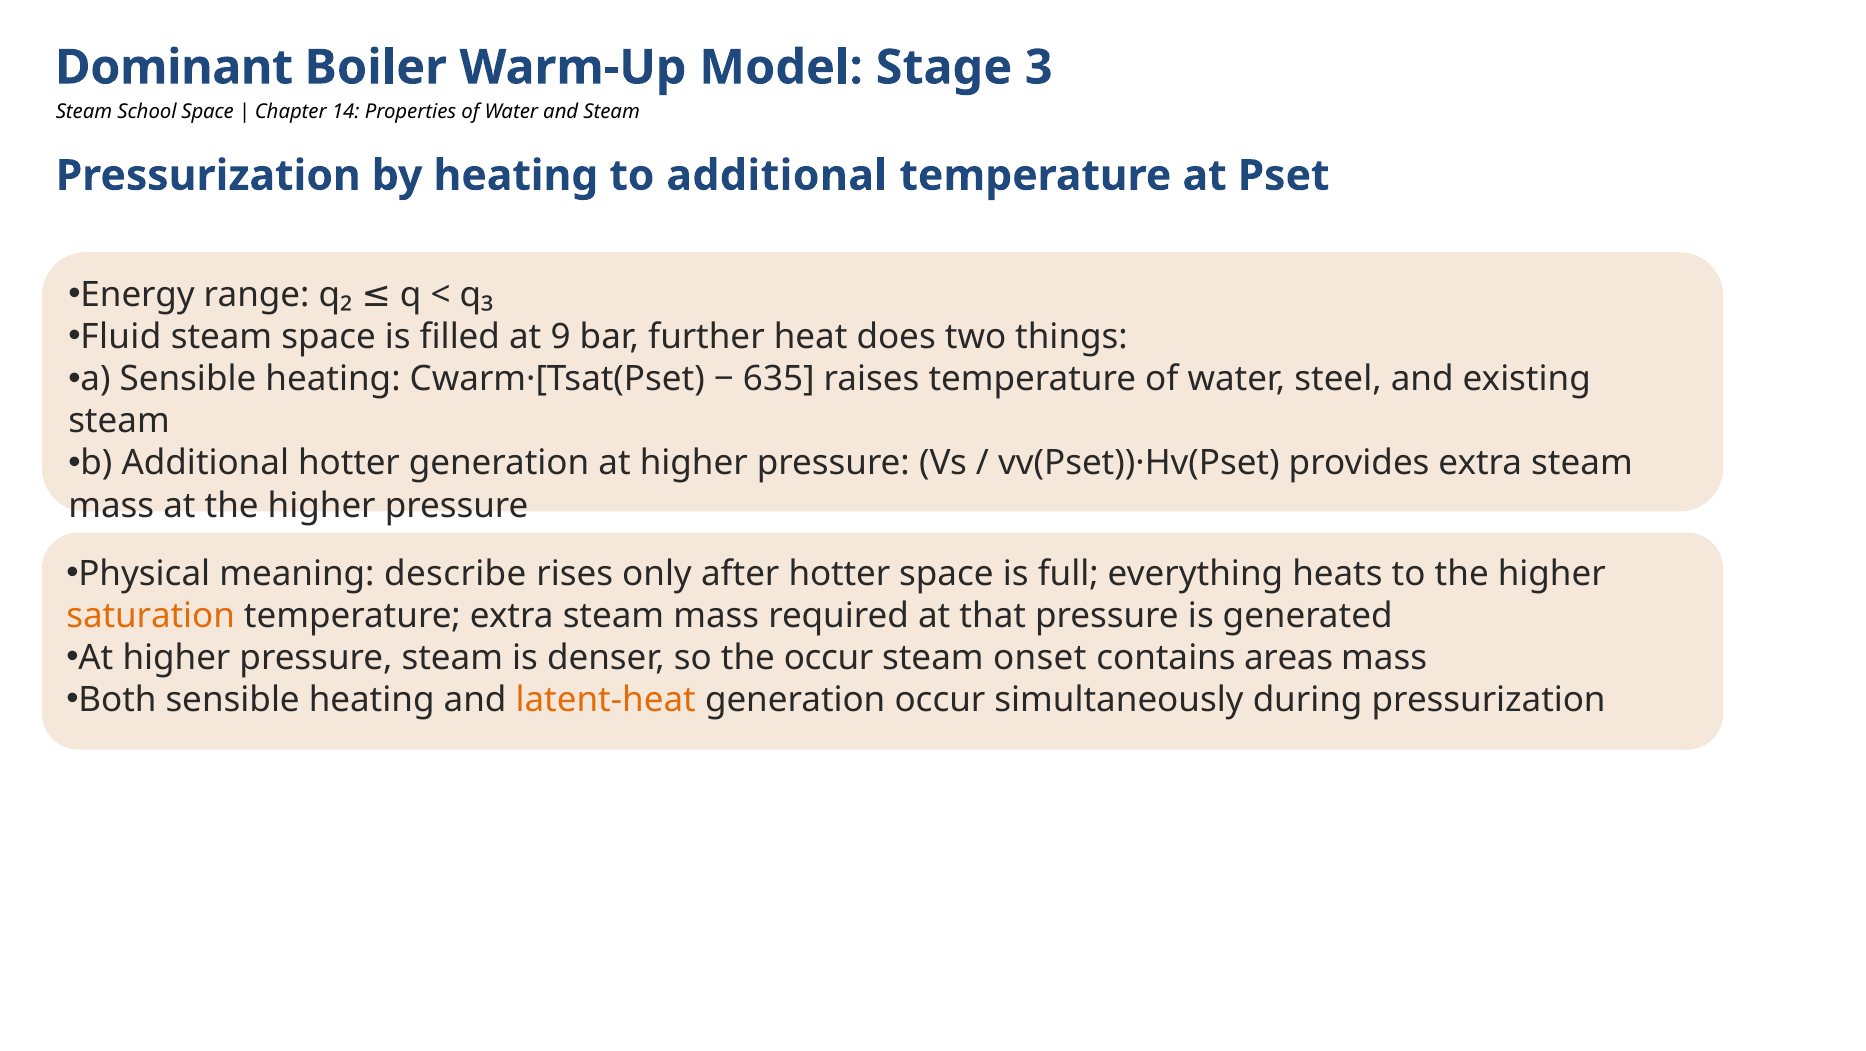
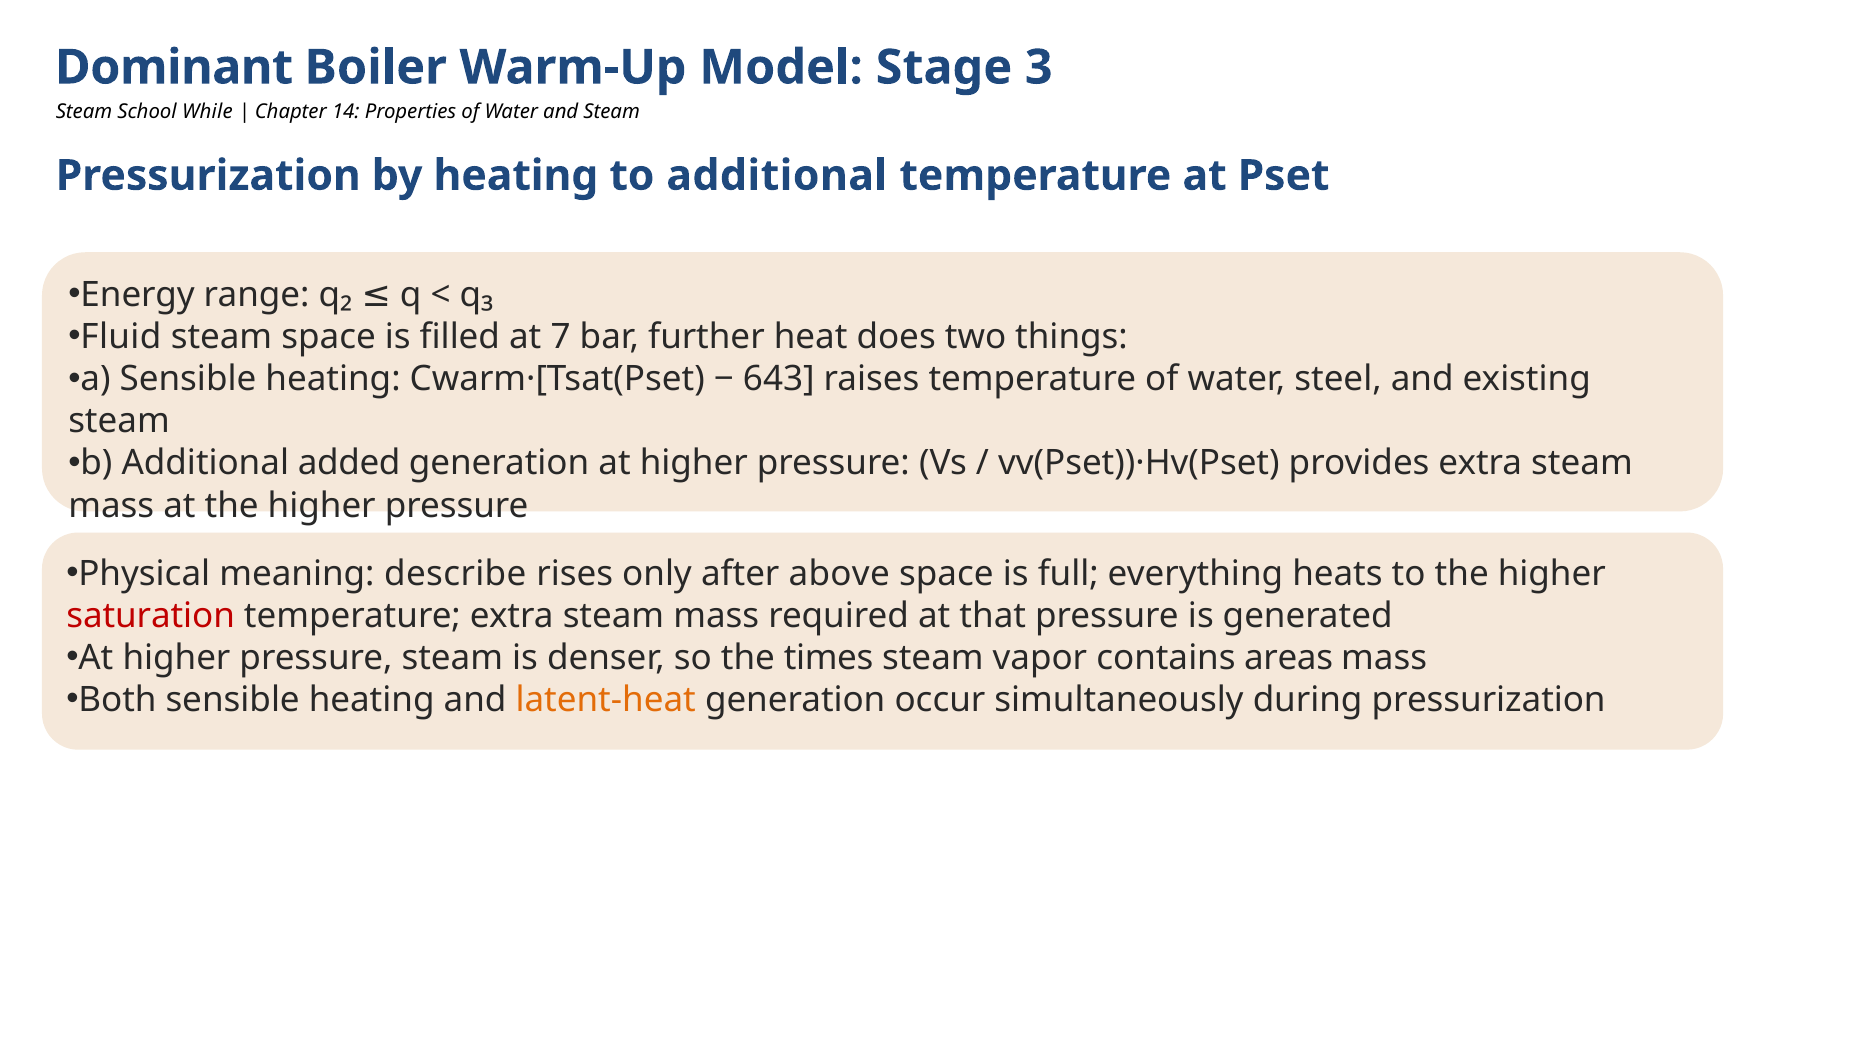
School Space: Space -> While (207, 112)
9: 9 -> 7 (561, 337)
635: 635 -> 643 (779, 379)
Additional hotter: hotter -> added (349, 463)
after hotter: hotter -> above (839, 573)
saturation colour: orange -> red (151, 615)
the occur: occur -> times (829, 657)
onset: onset -> vapor (1040, 657)
